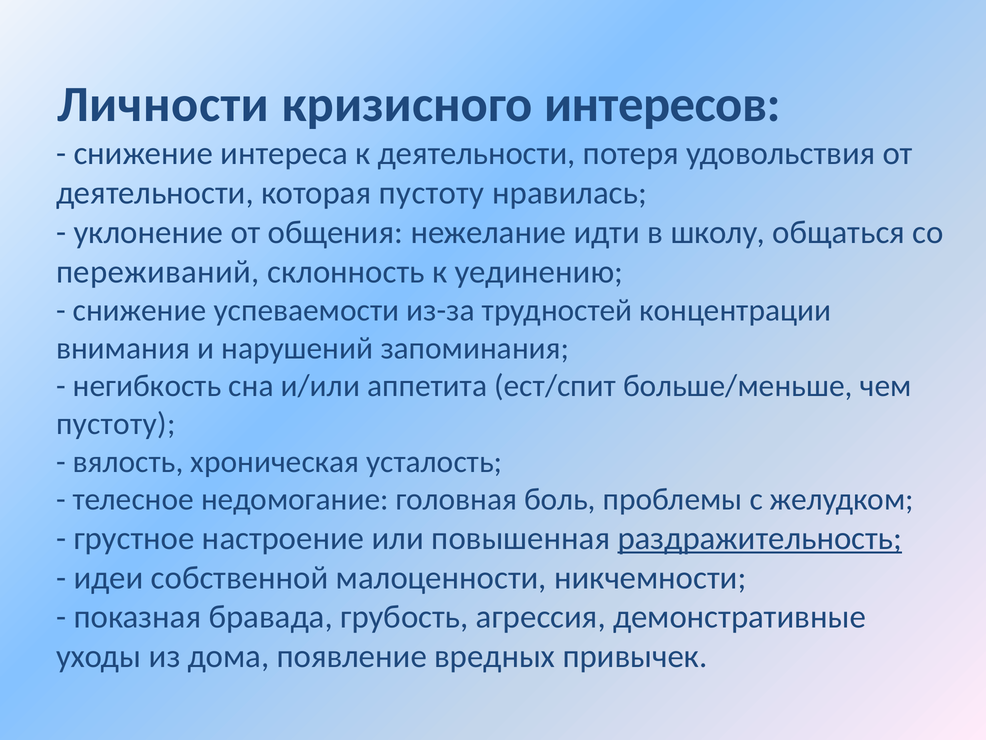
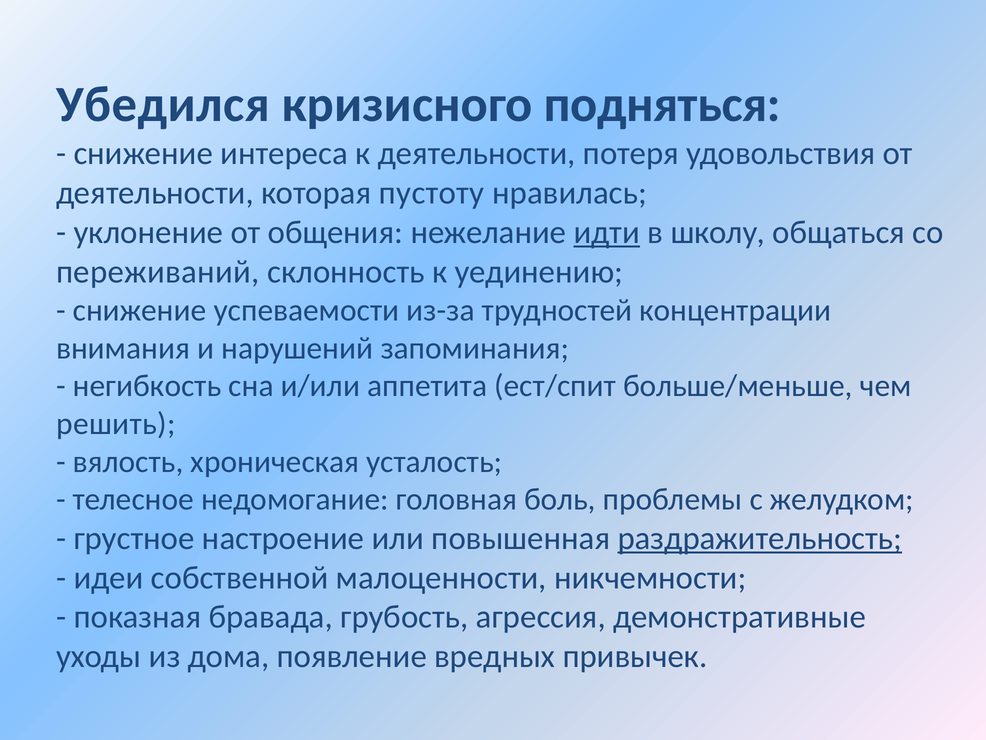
Личности: Личности -> Убедился (163, 105)
интересов: интересов -> подняться (662, 105)
идти underline: none -> present (607, 232)
пустоту: пустоту -> решить (116, 424)
